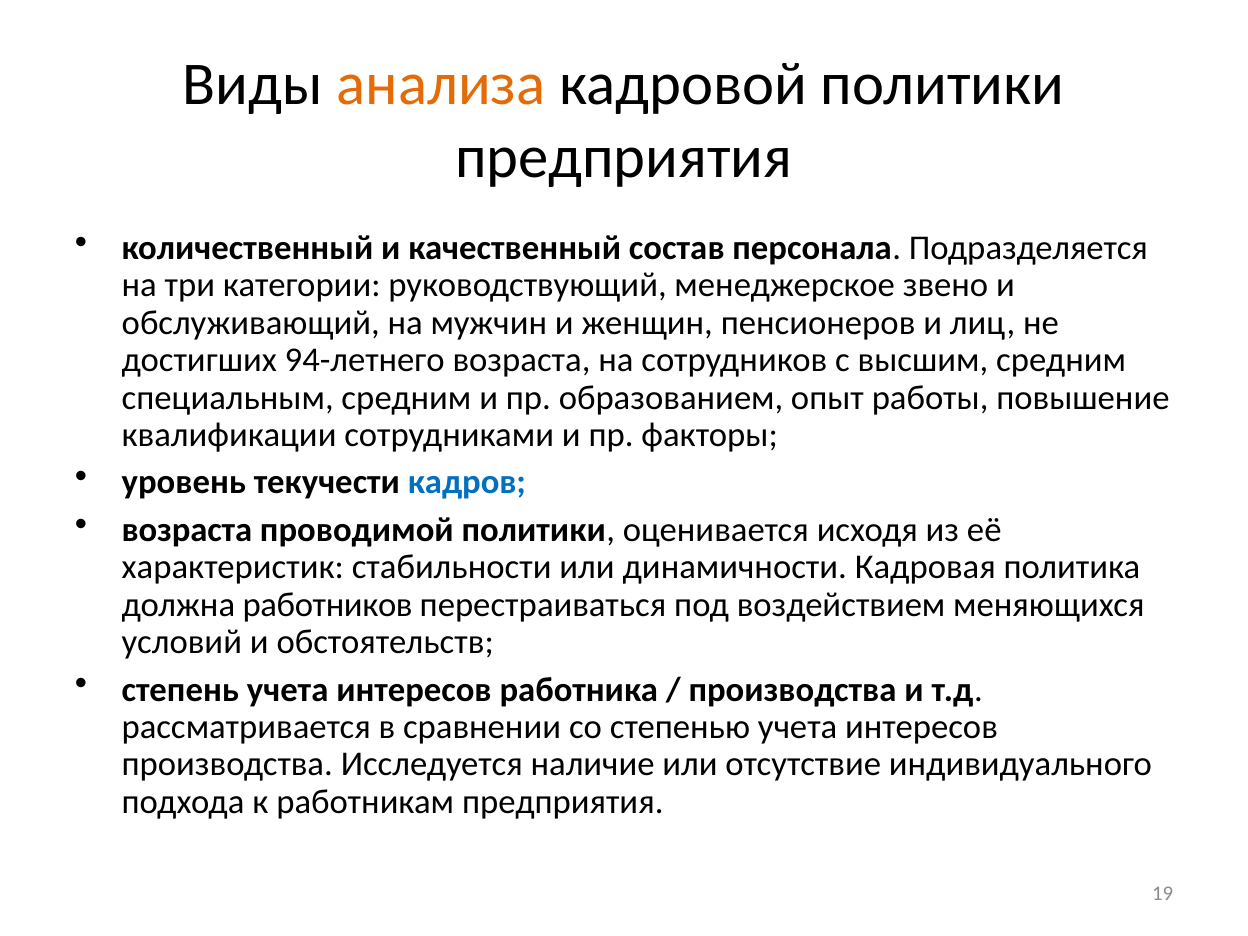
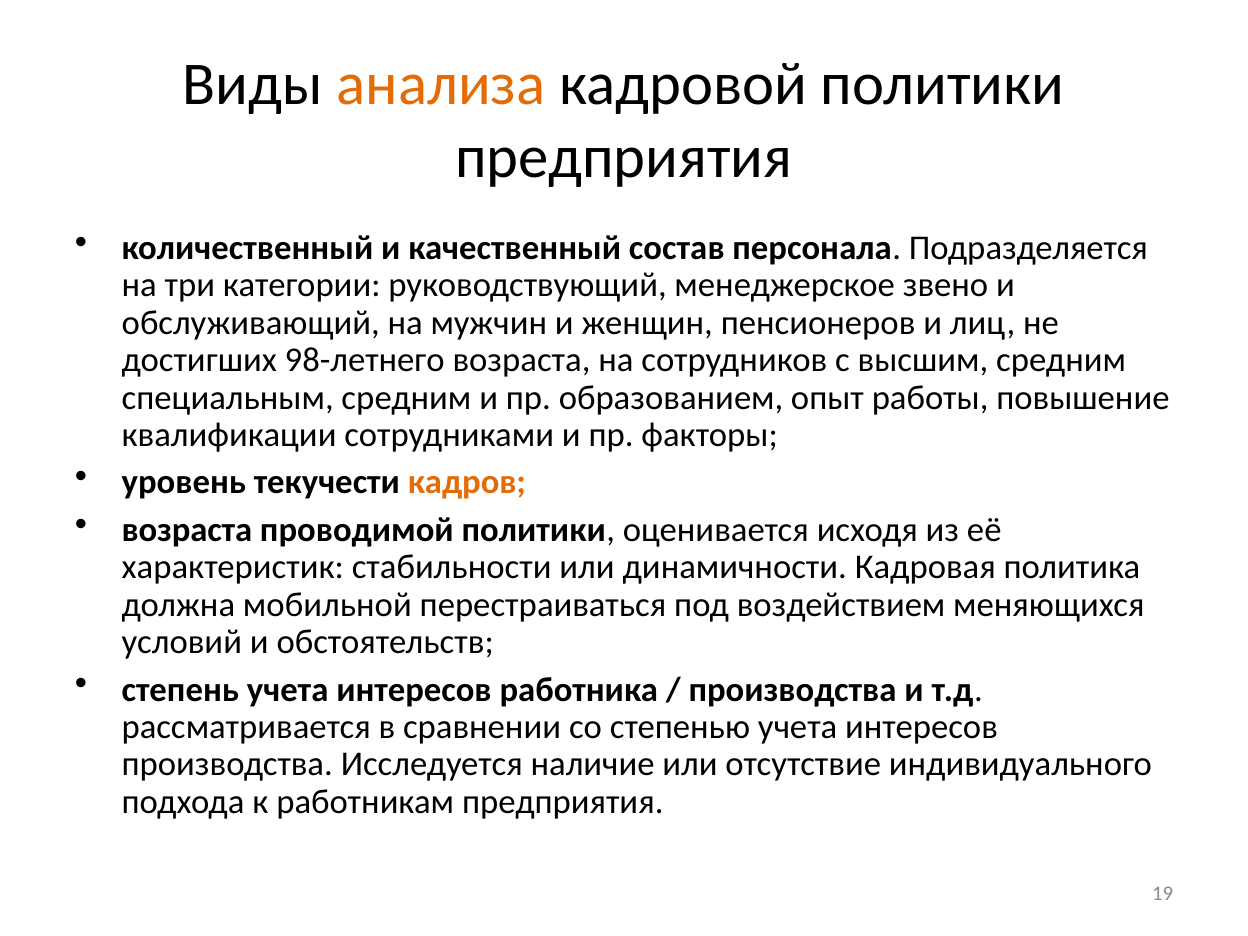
94-летнего: 94-летнего -> 98-летнего (365, 360)
кадров colour: blue -> orange (467, 482)
работников: работников -> мобильной (327, 605)
